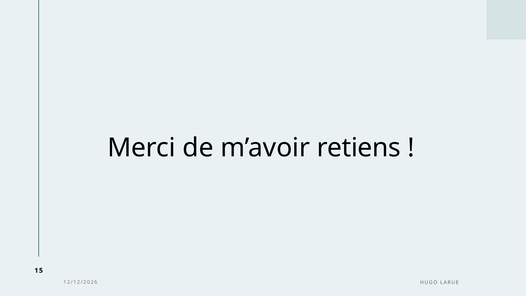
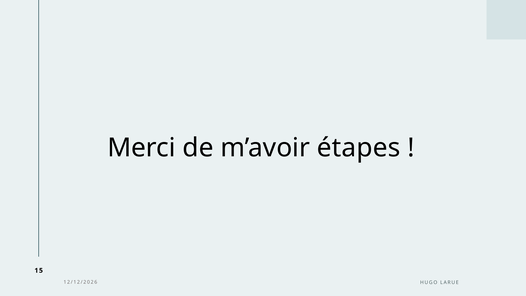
retiens: retiens -> étapes (359, 148)
